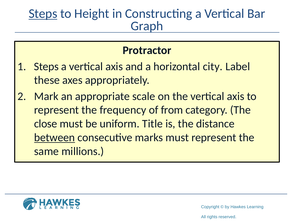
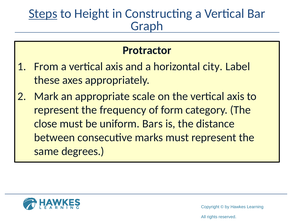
Steps: Steps -> From (46, 66)
from: from -> form (172, 110)
Title: Title -> Bars (152, 123)
between underline: present -> none (55, 137)
millions: millions -> degrees (83, 151)
